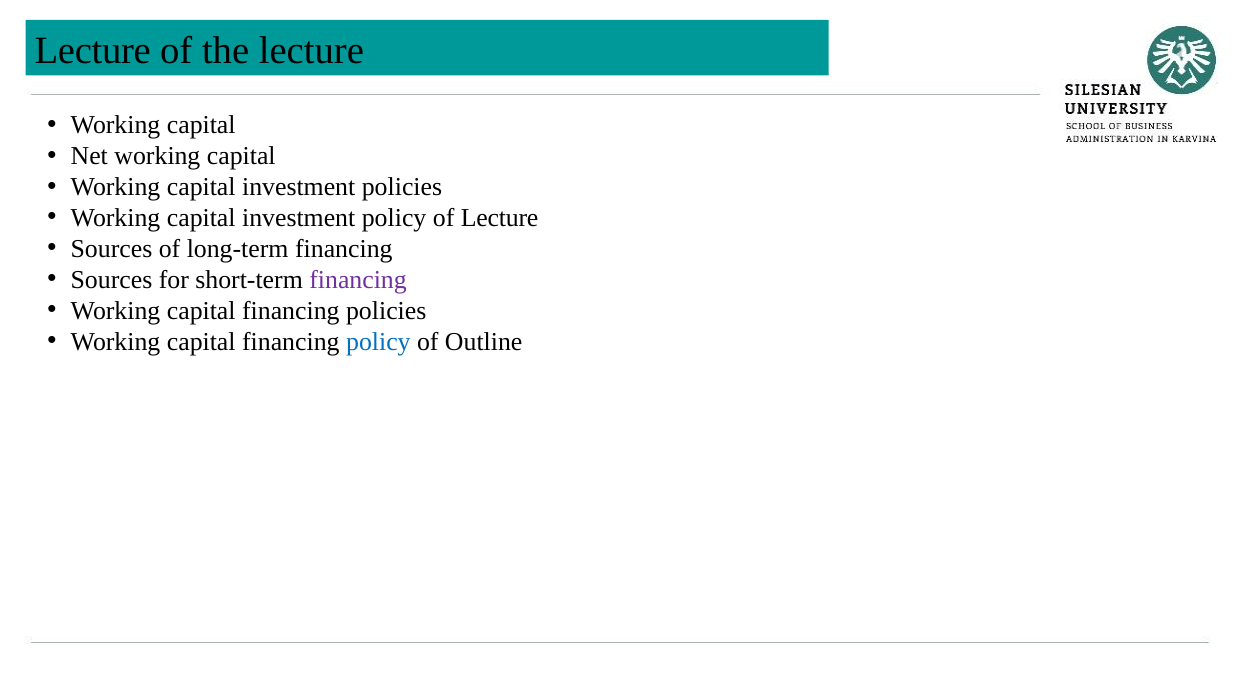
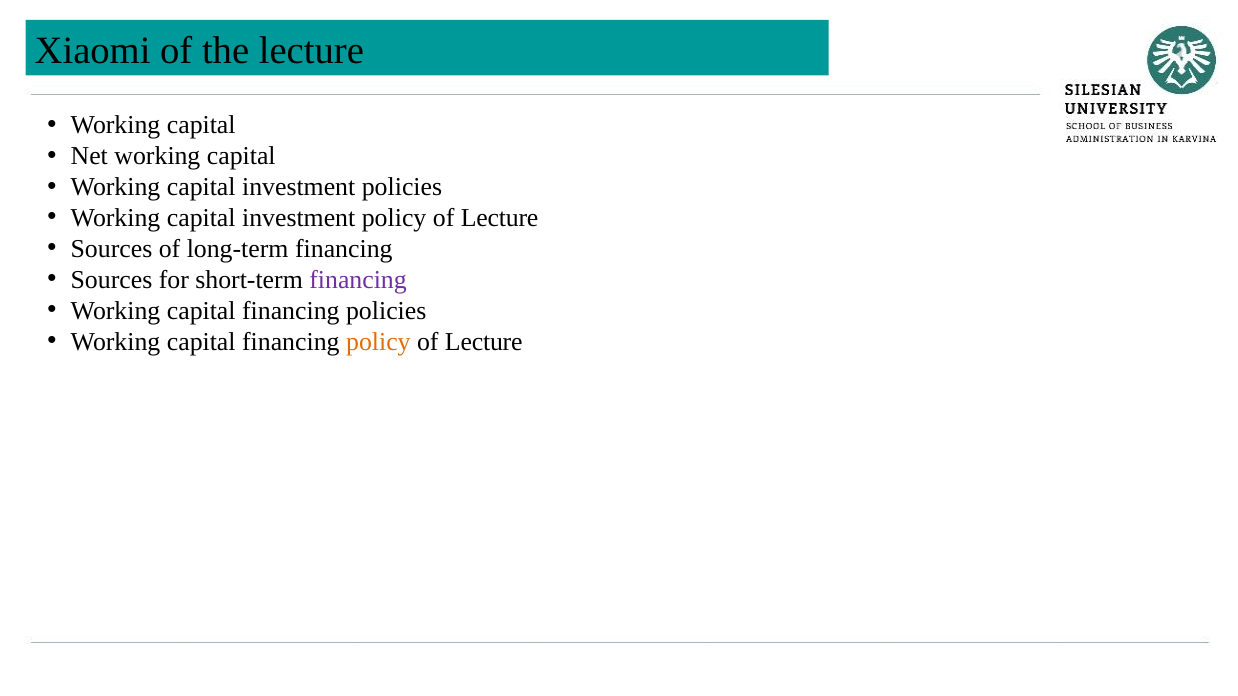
Lecture: Lecture -> Xiaomi (93, 50)
policy colour: blue -> orange (378, 342)
Outline: Outline -> Lecture (484, 342)
